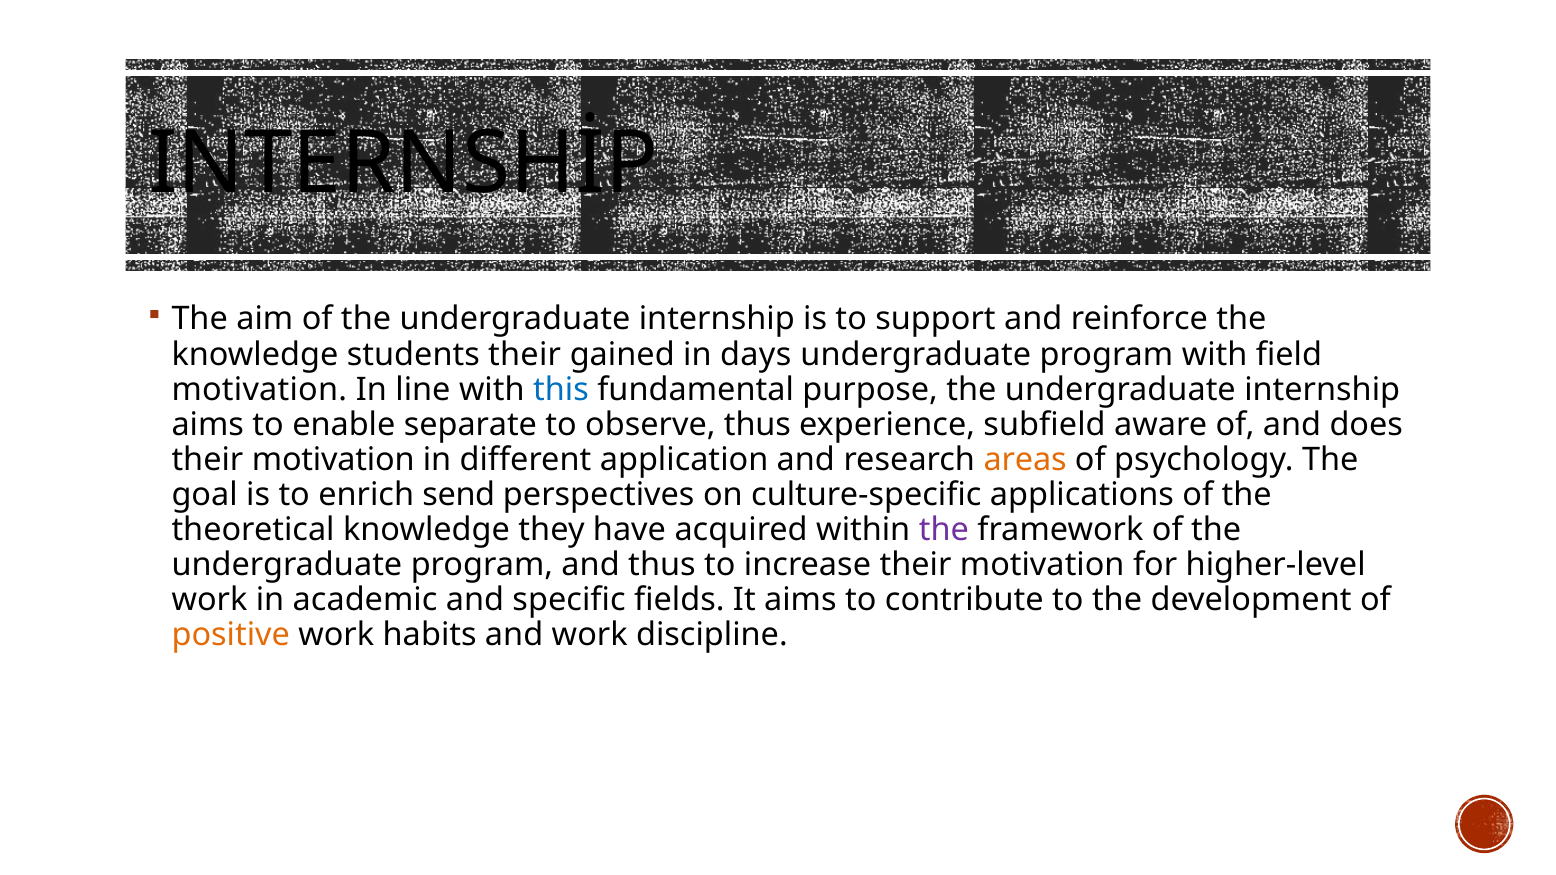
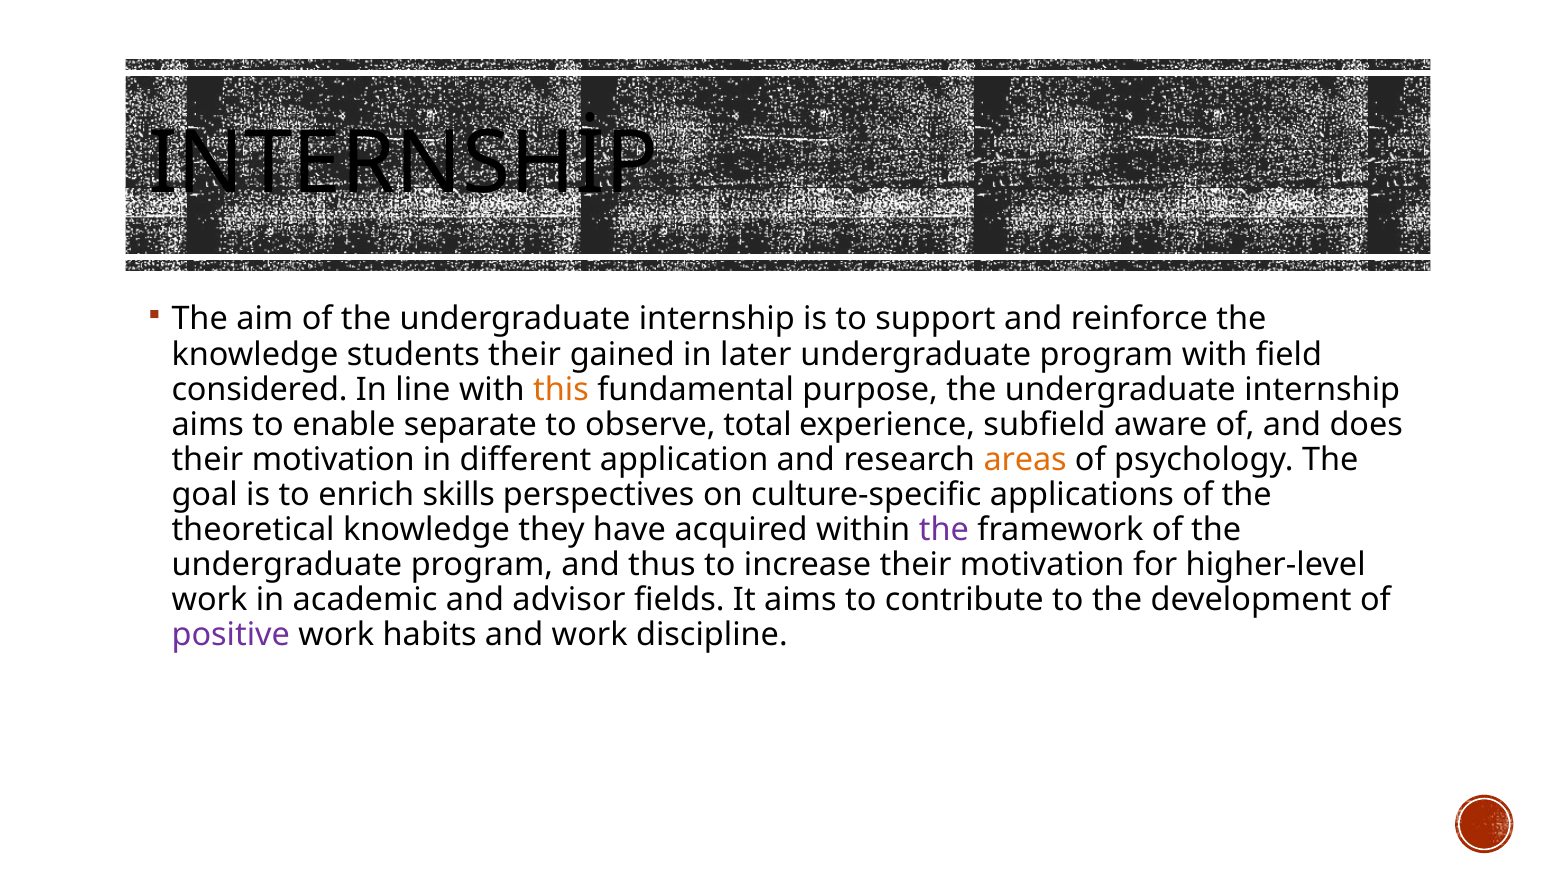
days: days -> later (756, 354)
motivation: motivation -> considered (260, 389)
this colour: blue -> orange (561, 389)
observe thus: thus -> total (757, 425)
send: send -> skills (459, 495)
specific: specific -> advisor (569, 600)
positive colour: orange -> purple (231, 635)
